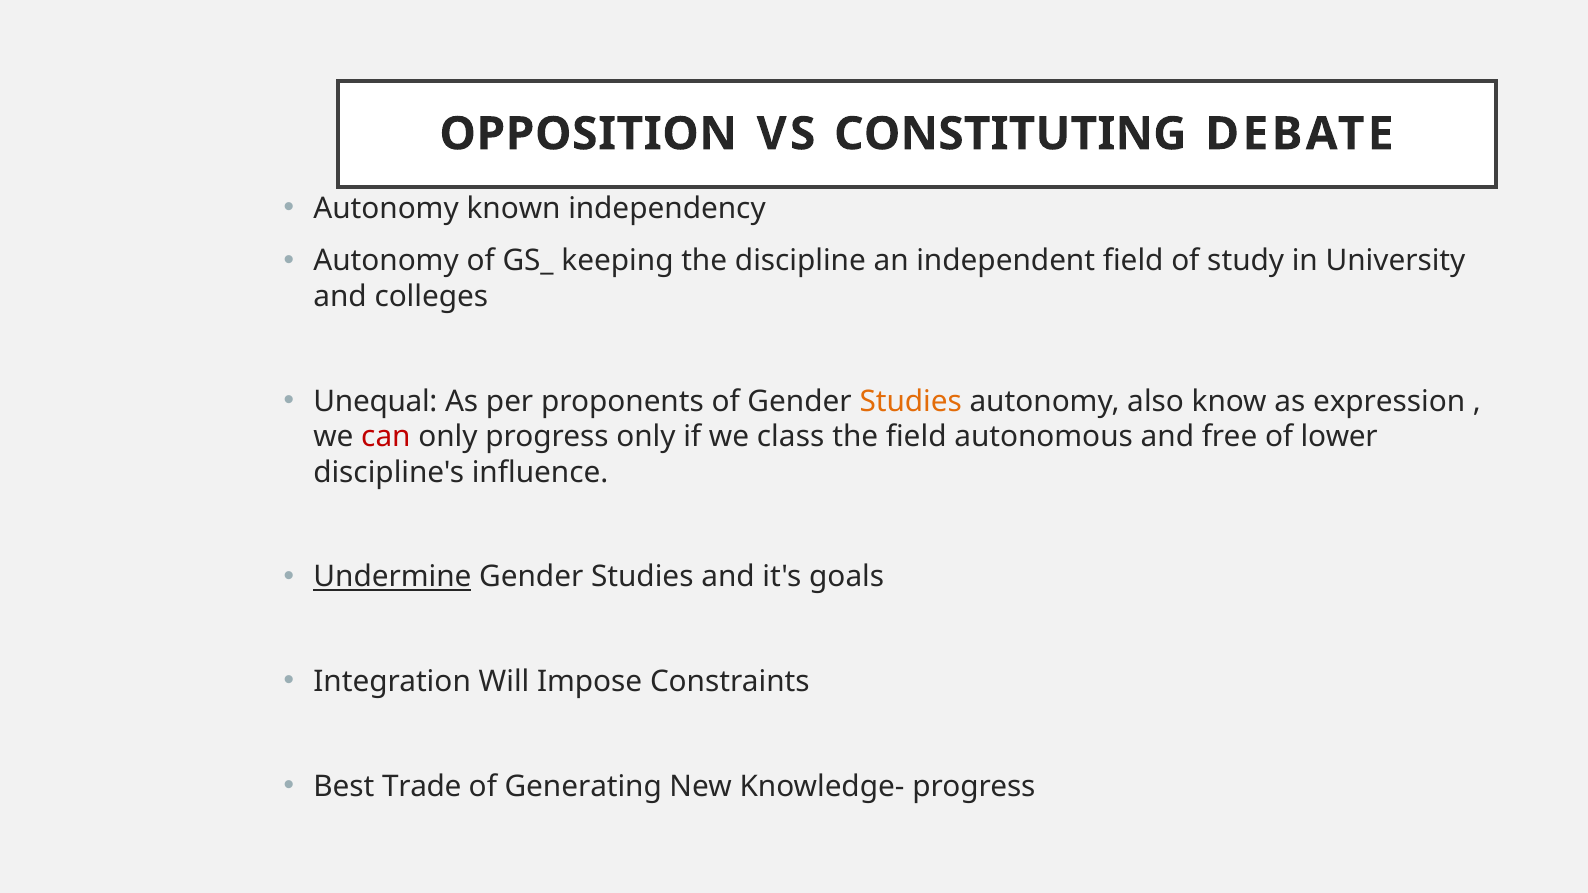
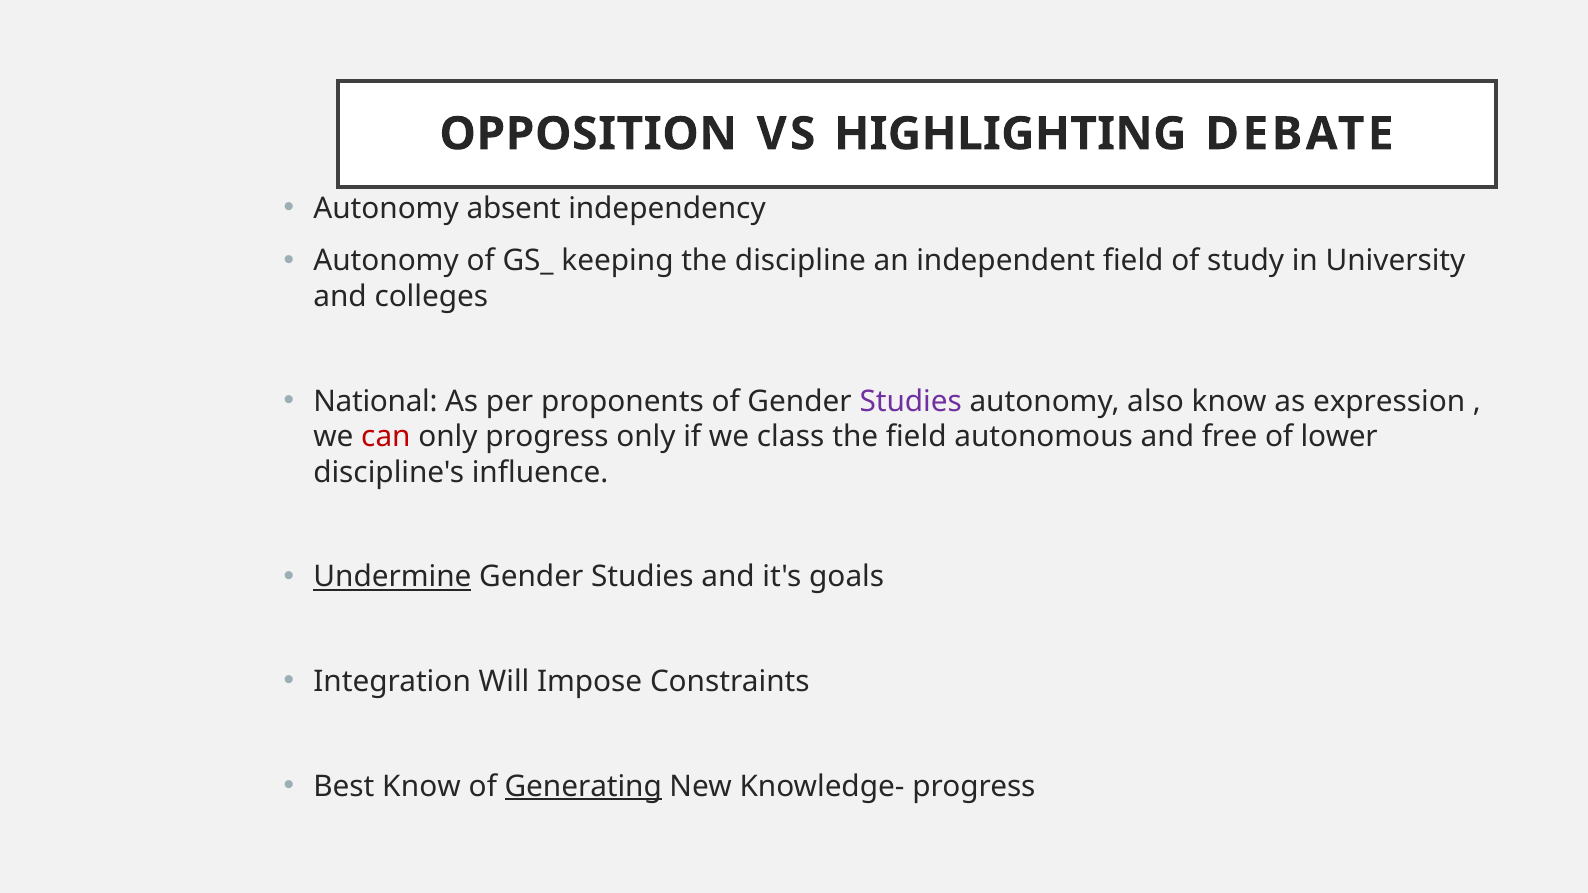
CONSTITUTING: CONSTITUTING -> HIGHLIGHTING (1010, 134)
known: known -> absent (514, 209)
Unequal: Unequal -> National (375, 401)
Studies colour: orange -> purple (911, 401)
Best Trade: Trade -> Know (422, 786)
Generating underline: none -> present (583, 786)
